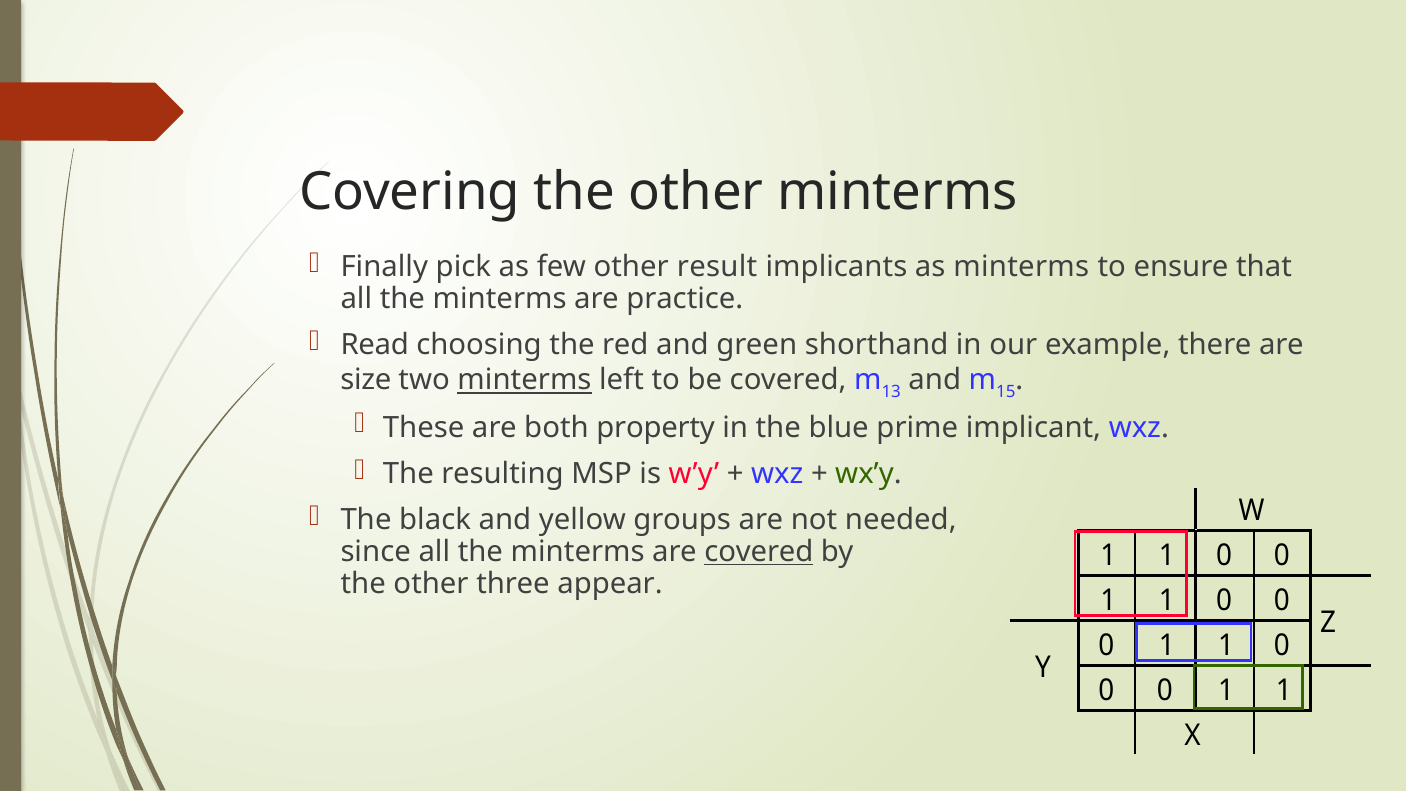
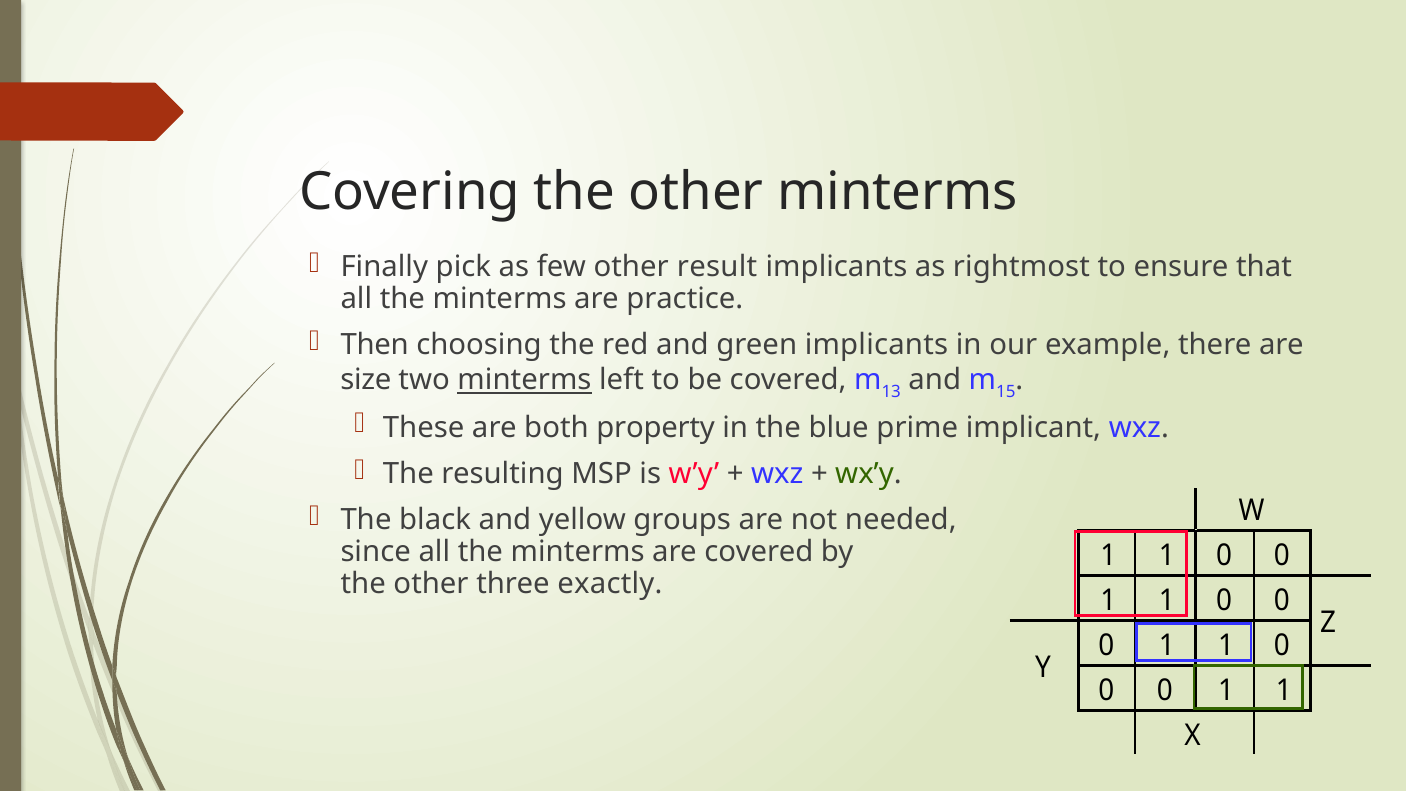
as minterms: minterms -> rightmost (1021, 267)
Read: Read -> Then (375, 345)
green shorthand: shorthand -> implicants (876, 345)
covered underline: present -> none (759, 552)
appear: appear -> exactly (610, 583)
